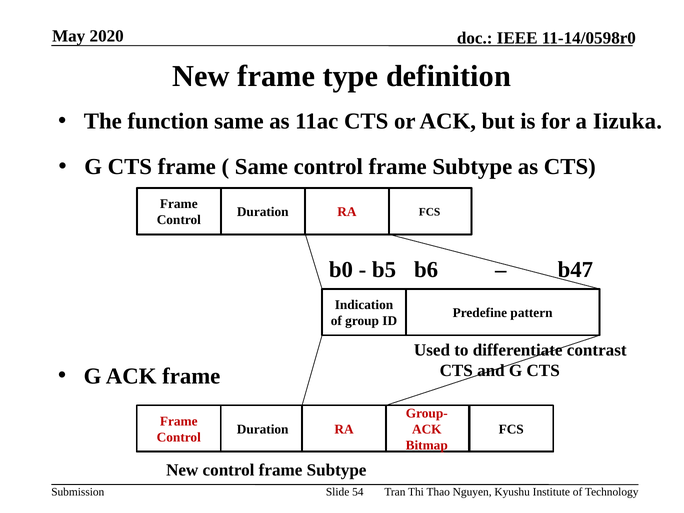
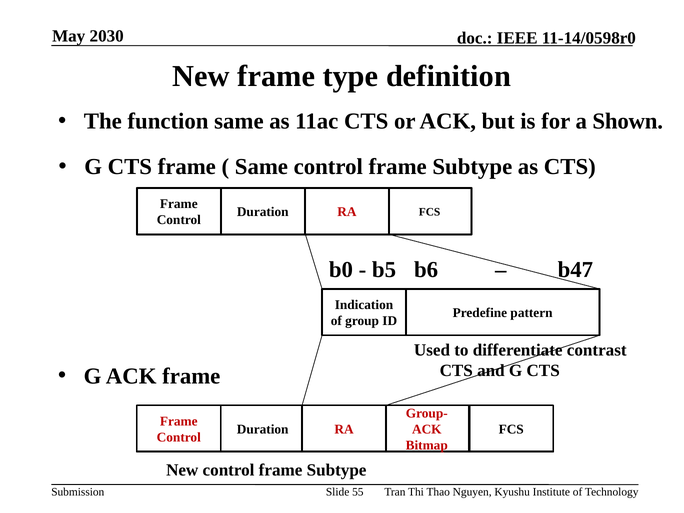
2020: 2020 -> 2030 (107, 36)
Iizuka: Iizuka -> Shown (628, 121)
54: 54 -> 55 (358, 492)
